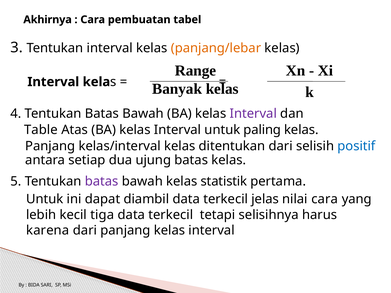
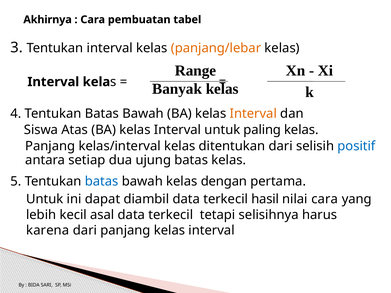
Interval colour: purple -> orange (253, 114)
Table: Table -> Siswa (41, 130)
batas colour: purple -> blue (102, 181)
statistik: statistik -> dengan (224, 181)
jelas: jelas -> hasil (265, 199)
tiga: tiga -> asal (102, 215)
